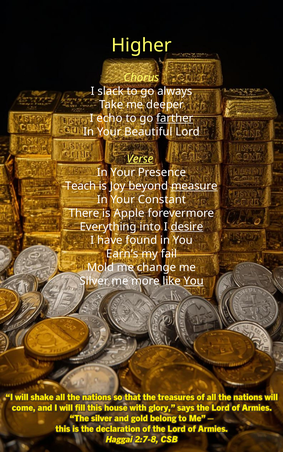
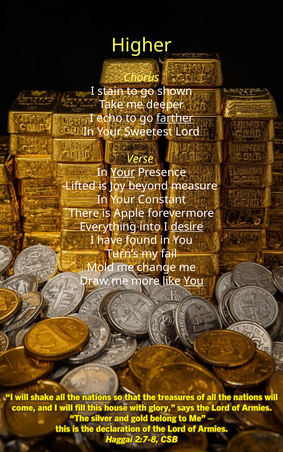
slack: slack -> stain (111, 91)
always: always -> shown (175, 91)
Beautiful: Beautiful -> Sweetest (148, 132)
Verse underline: present -> none (140, 159)
Your underline: none -> present (123, 173)
Teach: Teach -> Lifted (81, 186)
measure underline: present -> none (194, 186)
Earn’s: Earn’s -> Turn’s (122, 254)
Silver: Silver -> Draw (94, 281)
